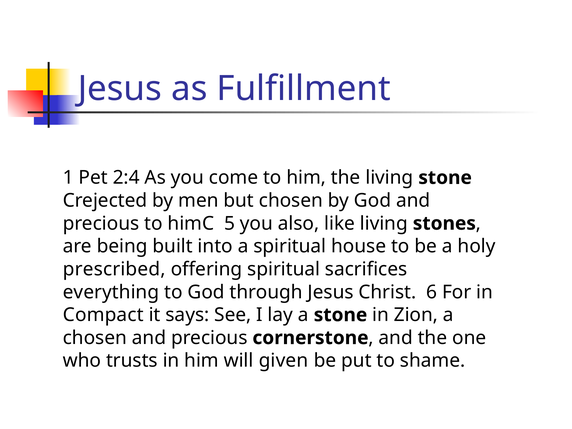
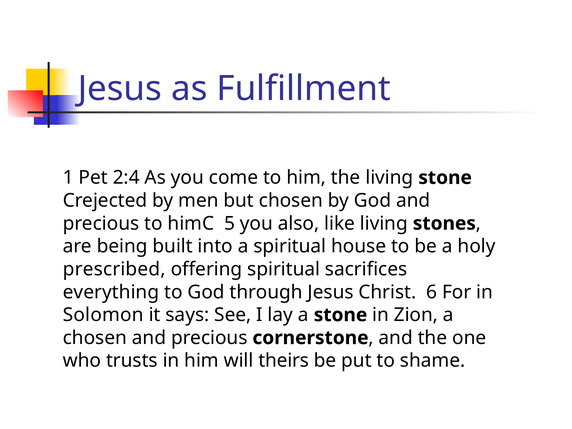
Compact: Compact -> Solomon (103, 315)
given: given -> theirs (284, 361)
